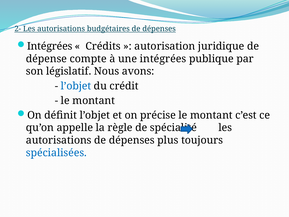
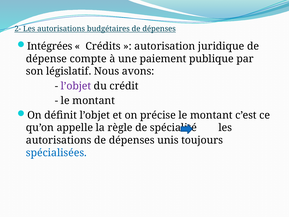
une intégrées: intégrées -> paiement (163, 59)
l’objet colour: blue -> purple (76, 86)
plus: plus -> unis (168, 140)
